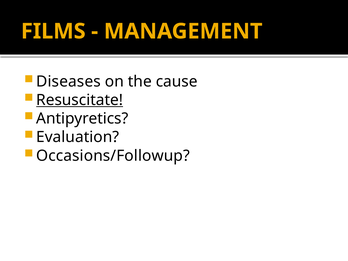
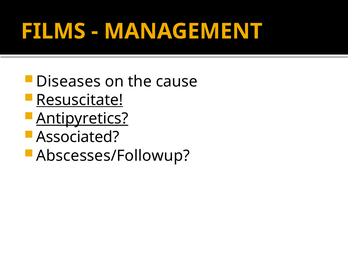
Antipyretics underline: none -> present (82, 119)
Evaluation: Evaluation -> Associated (78, 137)
Occasions/Followup: Occasions/Followup -> Abscesses/Followup (113, 156)
